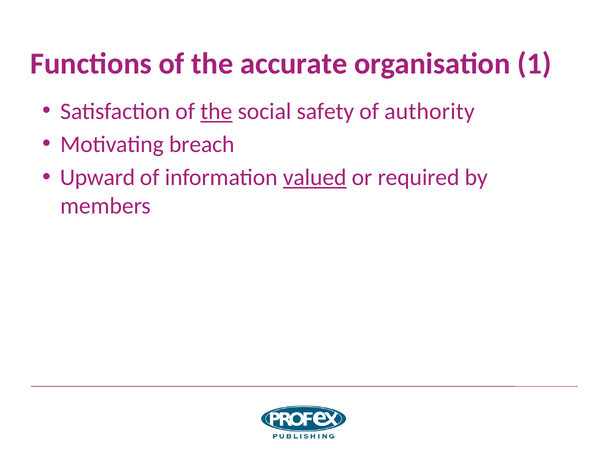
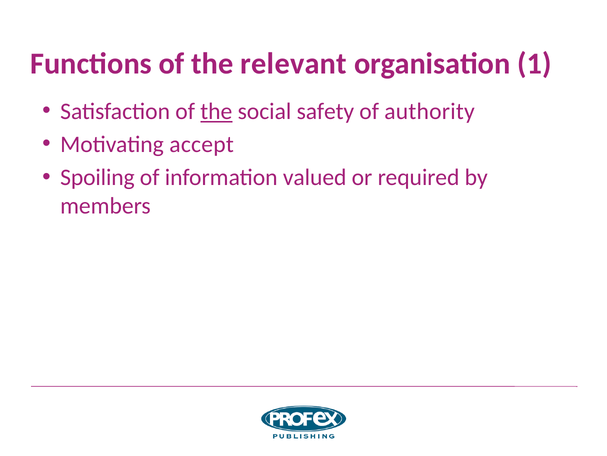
accurate: accurate -> relevant (294, 64)
breach: breach -> accept (202, 144)
Upward: Upward -> Spoiling (97, 177)
valued underline: present -> none (315, 177)
